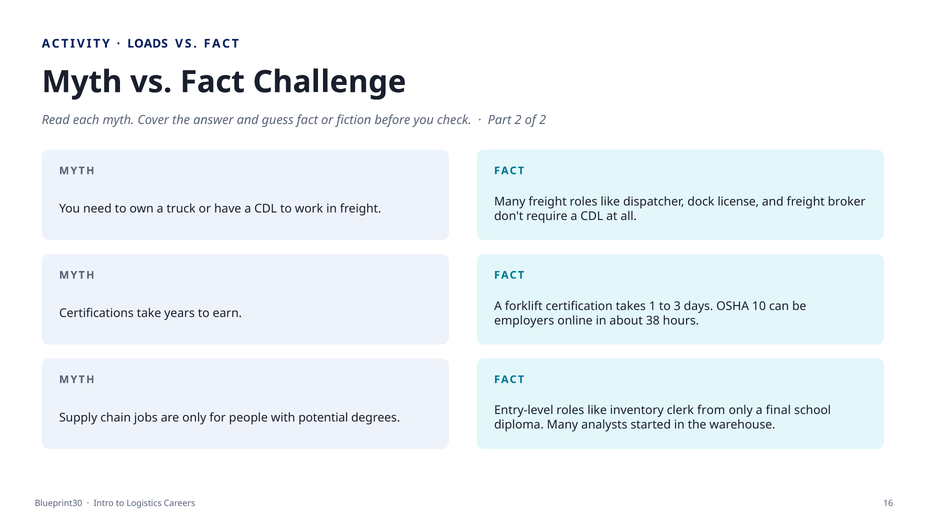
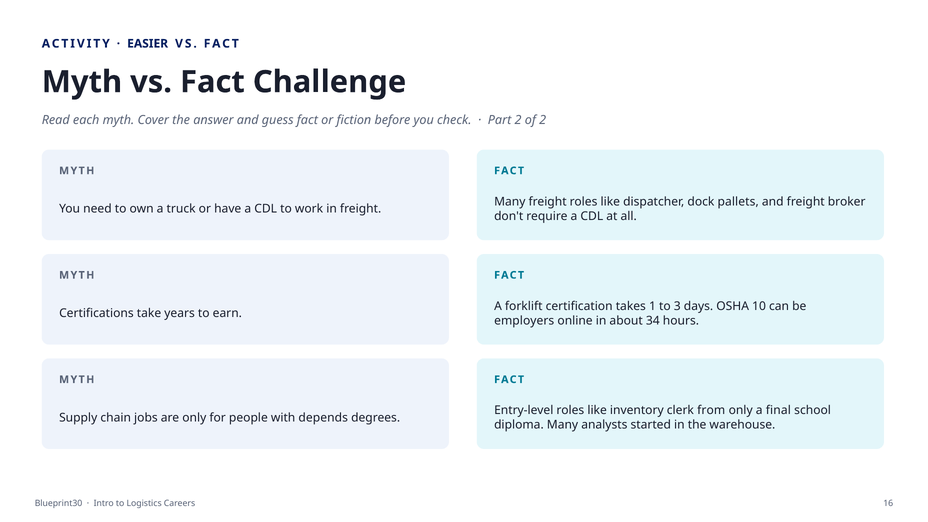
LOADS: LOADS -> EASIER (148, 44)
license: license -> pallets (738, 202)
38: 38 -> 34 (653, 321)
potential: potential -> depends (323, 418)
